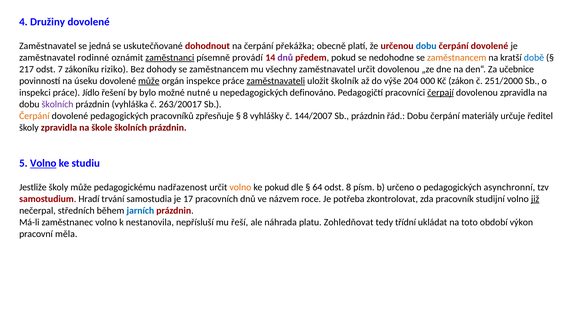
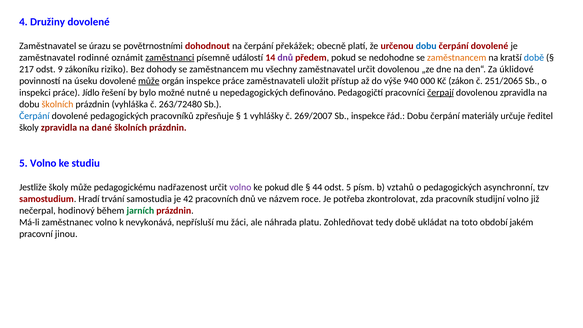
jedná: jedná -> úrazu (100, 46)
uskutečňované: uskutečňované -> povětrnostními (153, 46)
překážka: překážka -> překážek (295, 46)
provádí: provádí -> událostí (248, 58)
7: 7 -> 9 (60, 69)
učebnice: učebnice -> úklidové (517, 69)
zaměstnavateli underline: present -> none (276, 81)
školník: školník -> přístup (345, 81)
204: 204 -> 940 (411, 81)
251/2000: 251/2000 -> 251/2065 (504, 81)
školních colour: purple -> orange (58, 104)
263/20017: 263/20017 -> 263/72480 (180, 104)
Čerpání colour: orange -> blue (34, 116)
8: 8 -> 1 (245, 116)
144/2007: 144/2007 -> 269/2007 (313, 116)
Sb prázdnin: prázdnin -> inspekce (368, 116)
škole: škole -> dané (102, 127)
Volno underline: present -> none (43, 163)
volno colour: orange -> purple (240, 187)
64: 64 -> 44 (317, 187)
odst 8: 8 -> 5 (349, 187)
určeno: určeno -> vztahů (400, 187)
17: 17 -> 42 (188, 199)
již underline: present -> none (535, 199)
středních: středních -> hodinový (76, 210)
jarních colour: blue -> green (140, 210)
nestanovila: nestanovila -> nevykonává (150, 222)
řeší: řeší -> žáci (240, 222)
tedy třídní: třídní -> době (405, 222)
výkon: výkon -> jakém (521, 222)
měla: měla -> jinou (66, 234)
